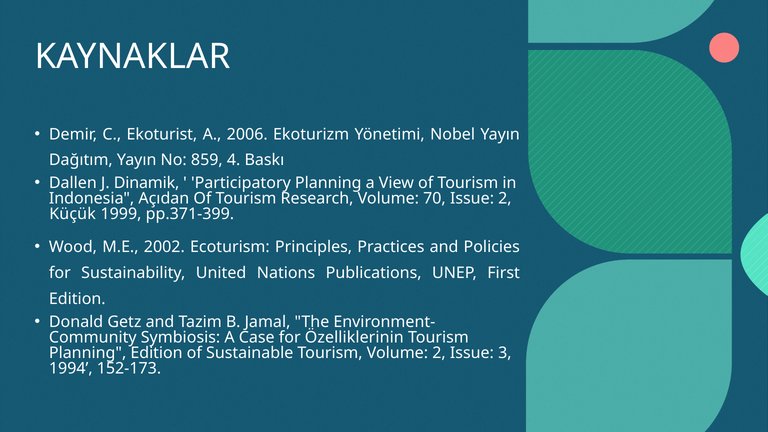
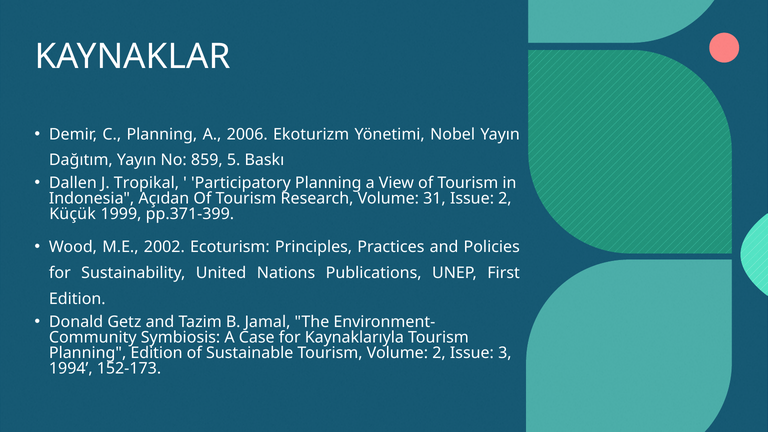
C Ekoturist: Ekoturist -> Planning (162, 134)
4: 4 -> 5 (234, 160)
Dinamik: Dinamik -> Tropikal (146, 183)
70: 70 -> 31 (434, 199)
Özelliklerinin: Özelliklerinin -> Kaynaklarıyla (354, 337)
